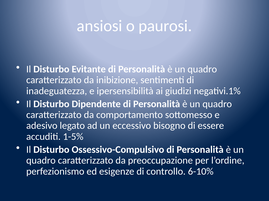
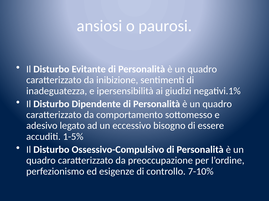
6-10%: 6-10% -> 7-10% (201, 172)
